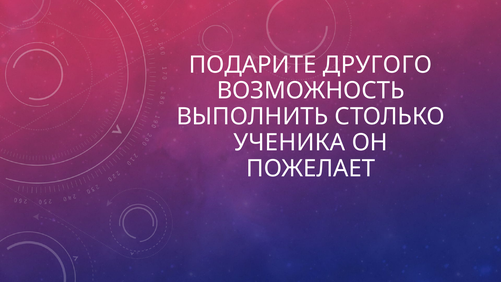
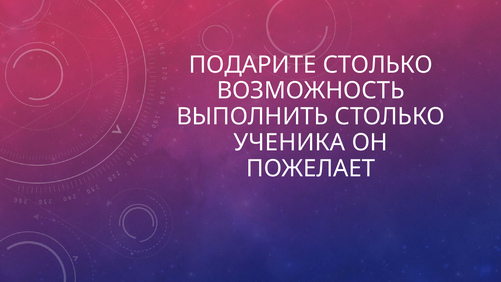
ПОДАРИТЕ ДРУГОГО: ДРУГОГО -> СТОЛЬКО (378, 65)
